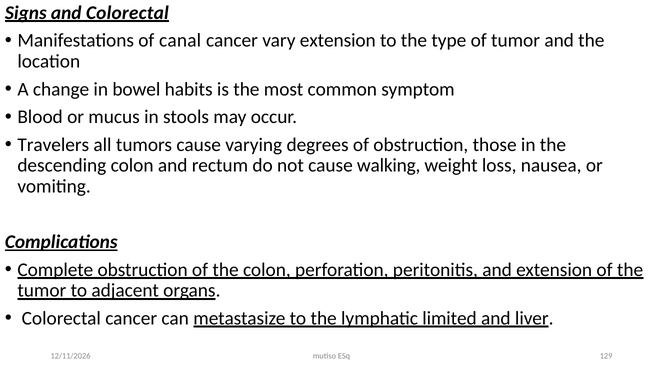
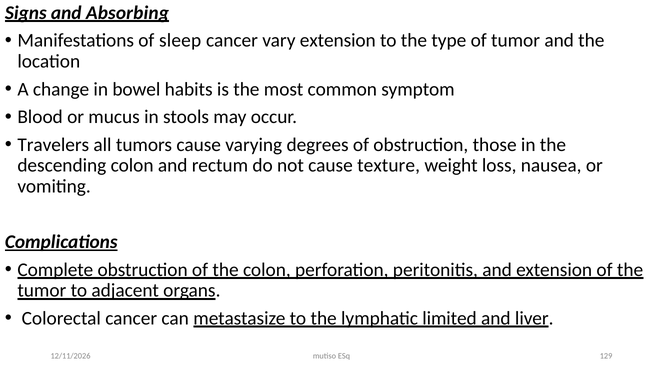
and Colorectal: Colorectal -> Absorbing (127, 13)
canal: canal -> sleep (180, 41)
walking: walking -> texture (389, 166)
